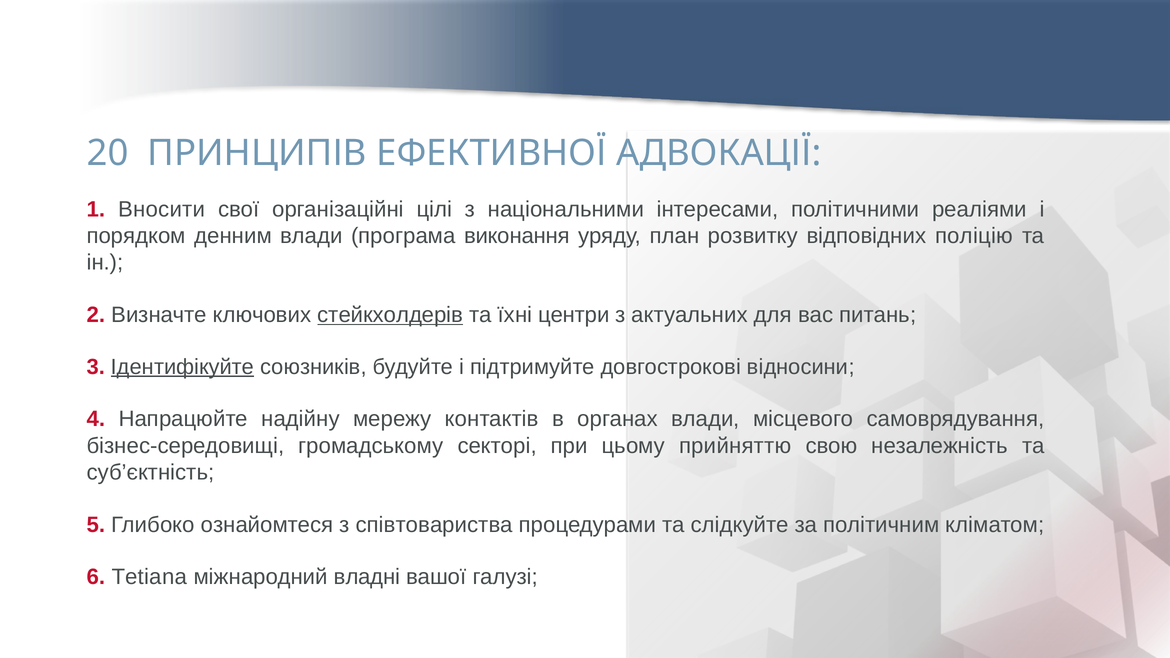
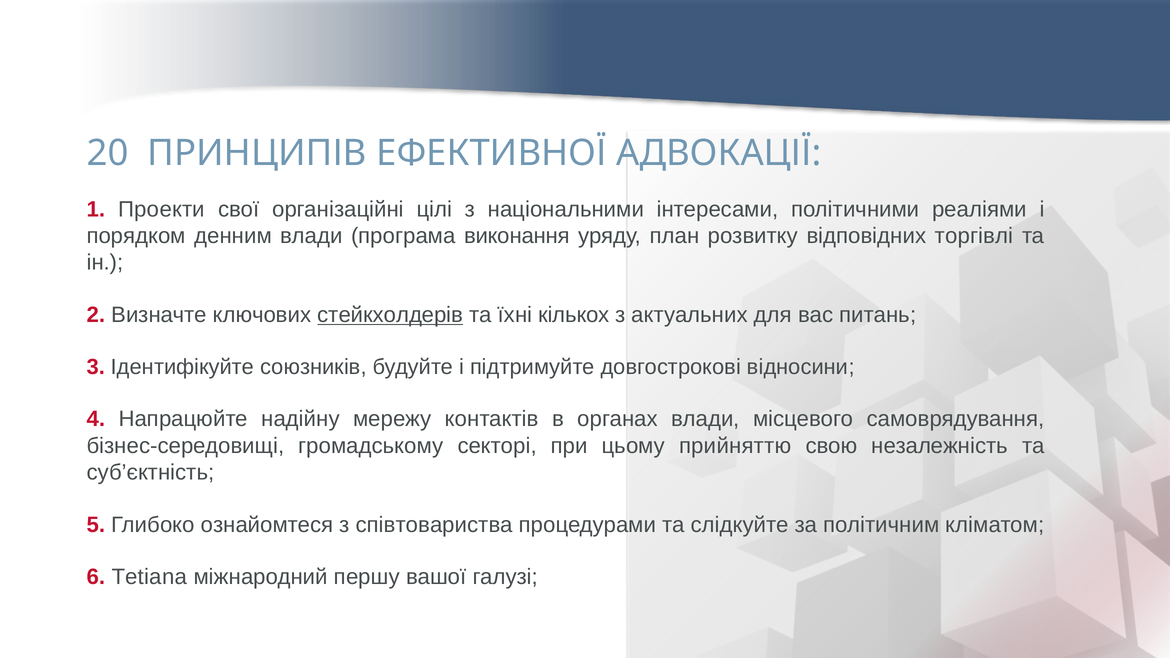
Вносити: Вносити -> Проекти (162, 209)
поліцію: поліцію -> торгівлі (974, 236)
центри: центри -> кількох (574, 315)
Ідентифікуйте underline: present -> none (183, 367)
владні: владні -> першу (367, 577)
